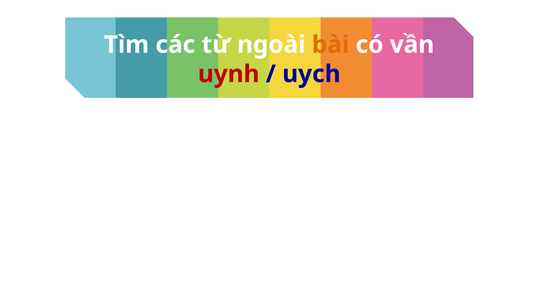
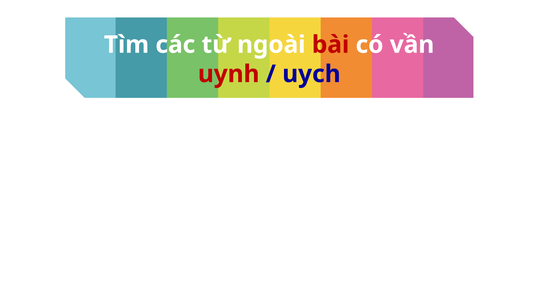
bài colour: orange -> red (331, 45)
